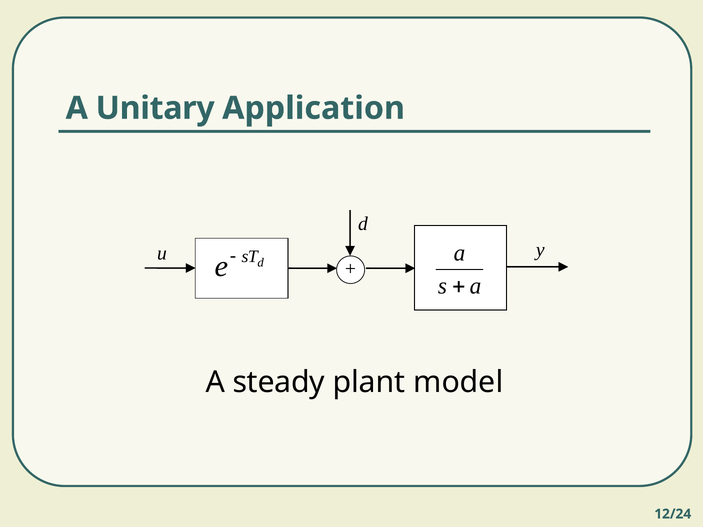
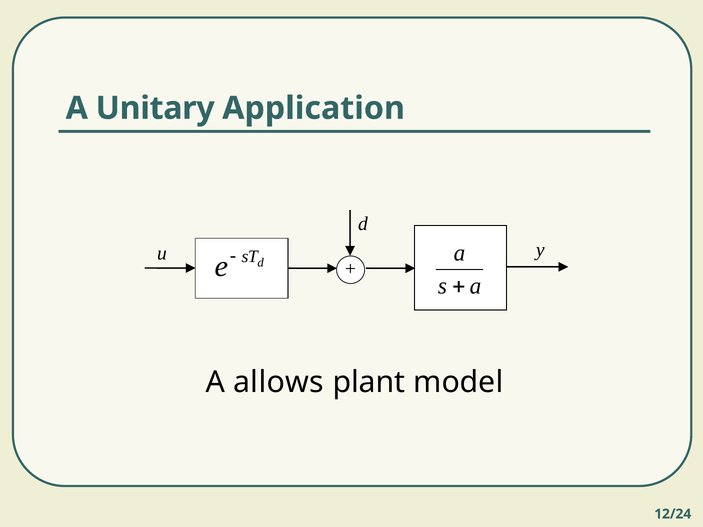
steady: steady -> allows (279, 382)
